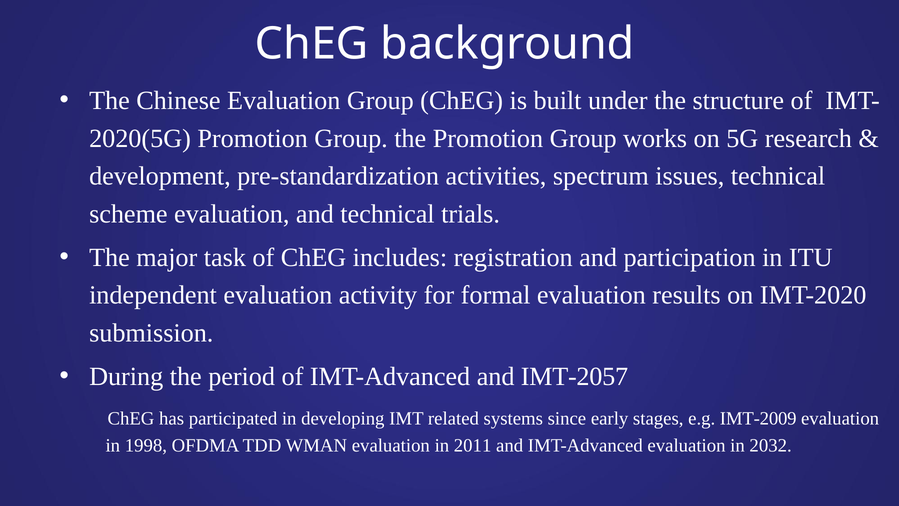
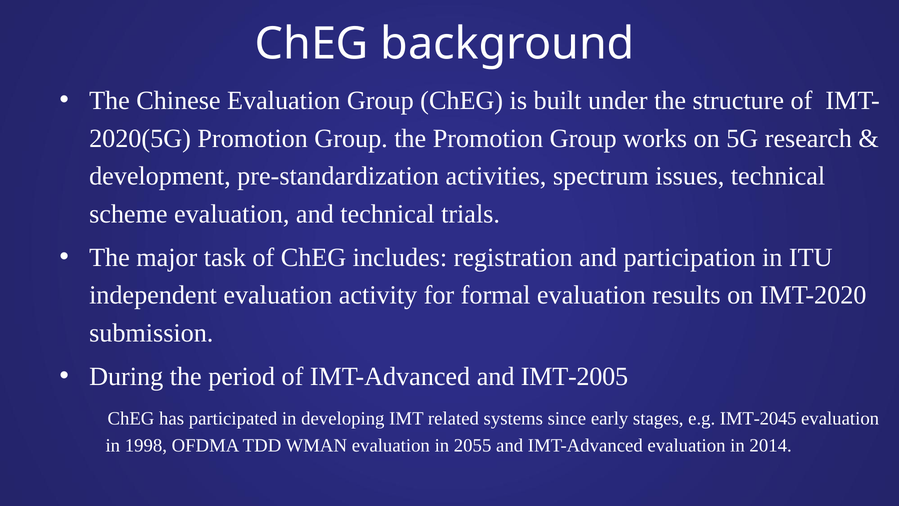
IMT-2057: IMT-2057 -> IMT-2005 (574, 376)
IMT-2009: IMT-2009 -> IMT-2045 (758, 418)
2011: 2011 -> 2055 (473, 445)
2032: 2032 -> 2014 (771, 445)
